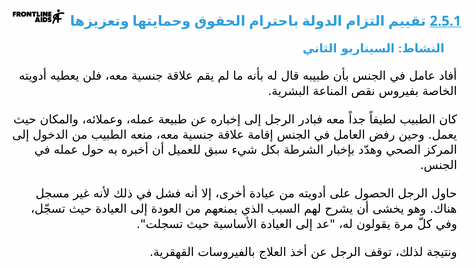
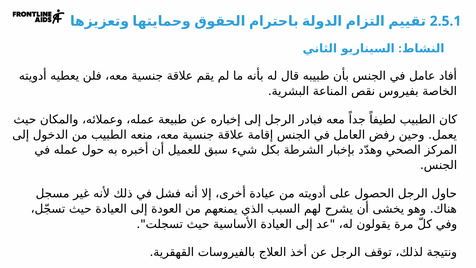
2.5.1 underline: present -> none (446, 21)
